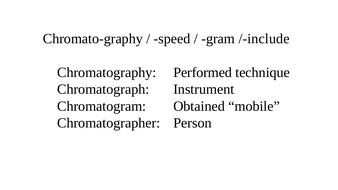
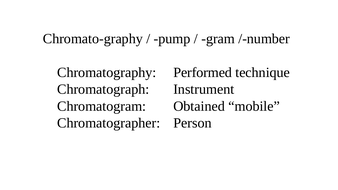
speed: speed -> pump (172, 39)
/-include: /-include -> /-number (264, 39)
